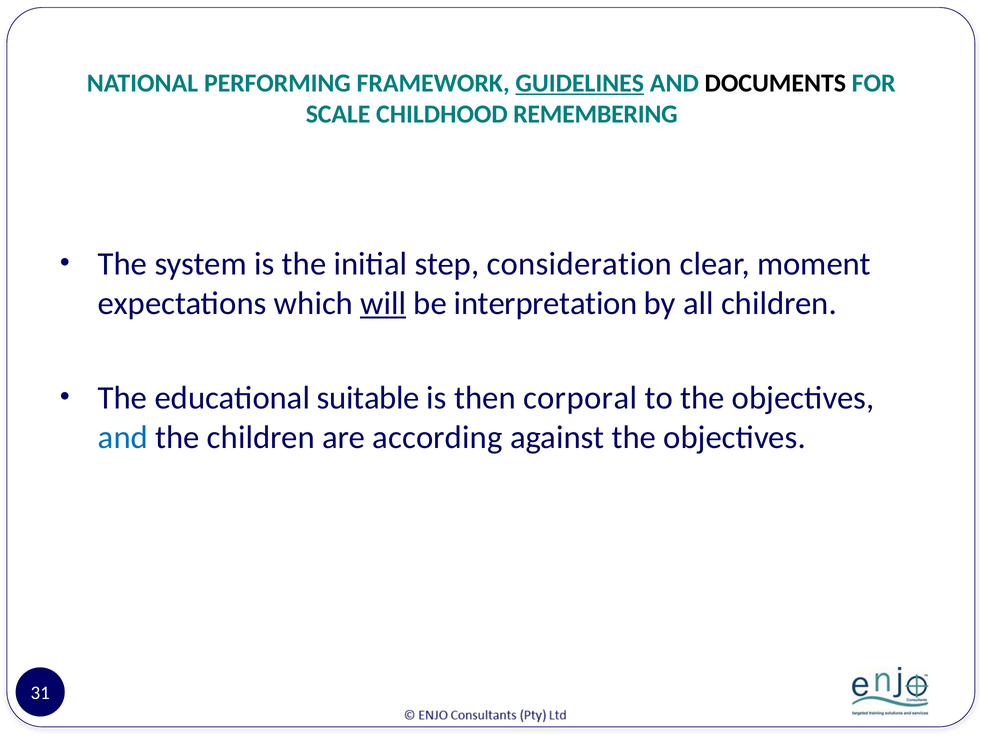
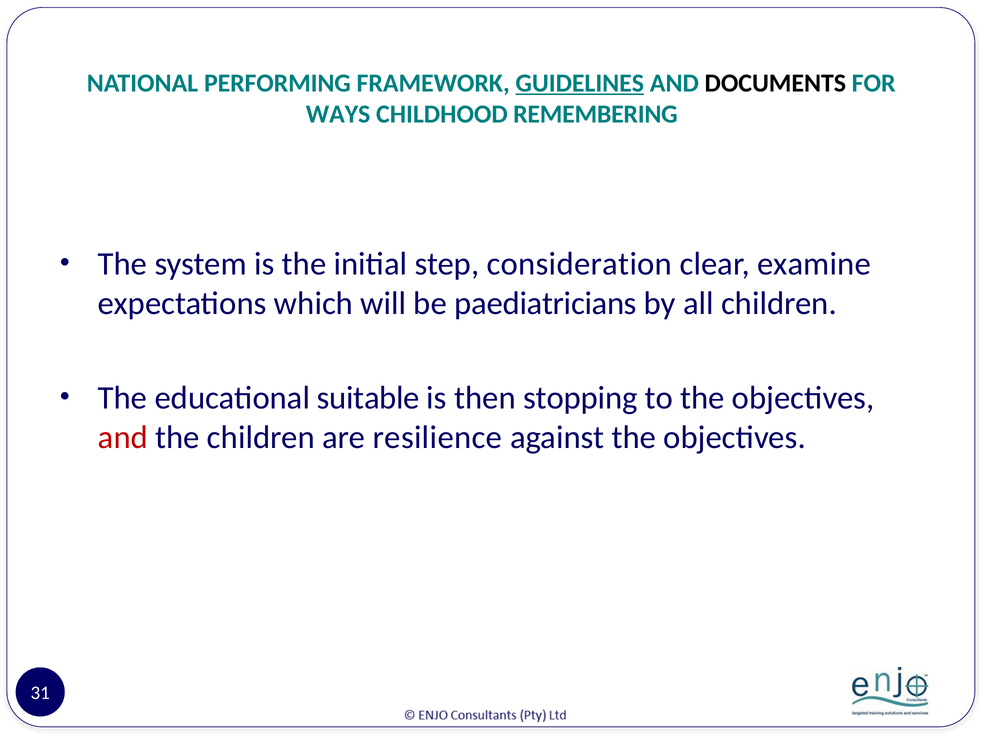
SCALE: SCALE -> WAYS (338, 114)
moment: moment -> examine (814, 264)
will underline: present -> none (383, 303)
interpretation: interpretation -> paediatricians (546, 303)
corporal: corporal -> stopping (580, 398)
and colour: blue -> red (123, 437)
according: according -> resilience (437, 437)
